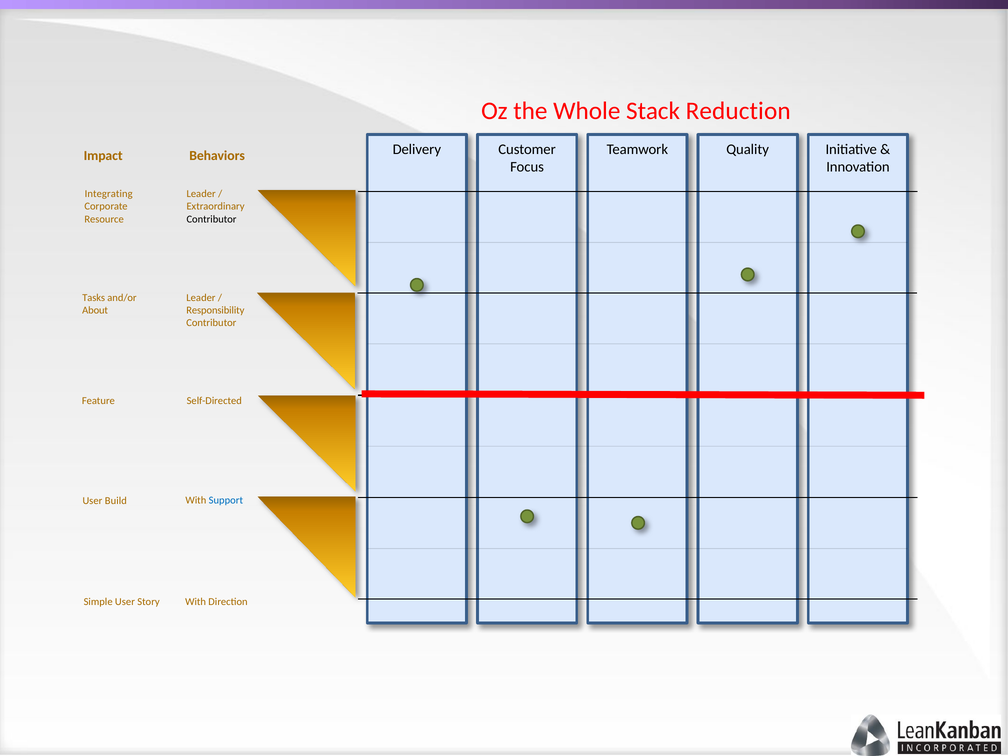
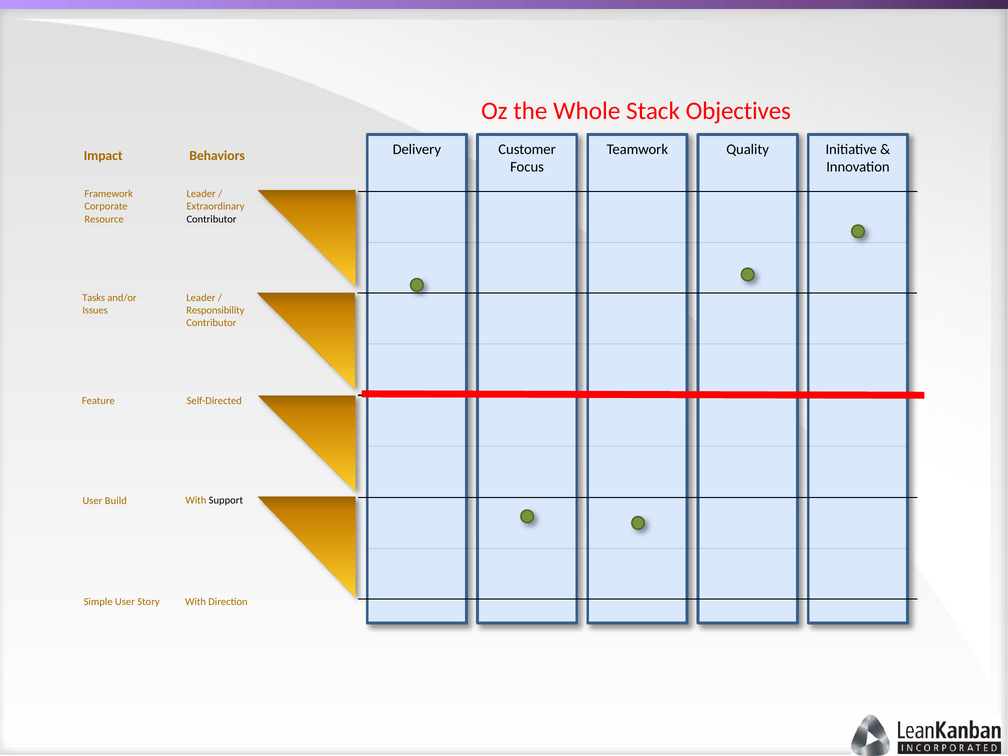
Reduction: Reduction -> Objectives (738, 111)
Integrating: Integrating -> Framework (109, 194)
About: About -> Issues (95, 310)
Support colour: blue -> black (226, 500)
